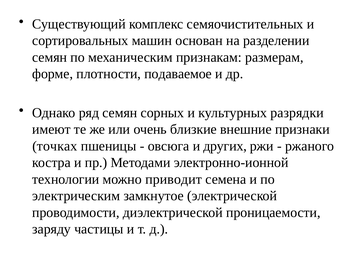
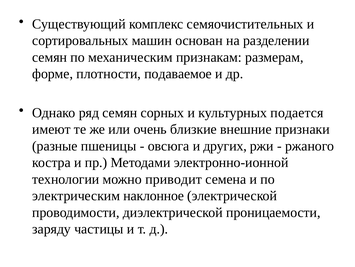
разрядки: разрядки -> подается (297, 112)
точках: точках -> разные (55, 146)
замкнутое: замкнутое -> наклонное (154, 195)
